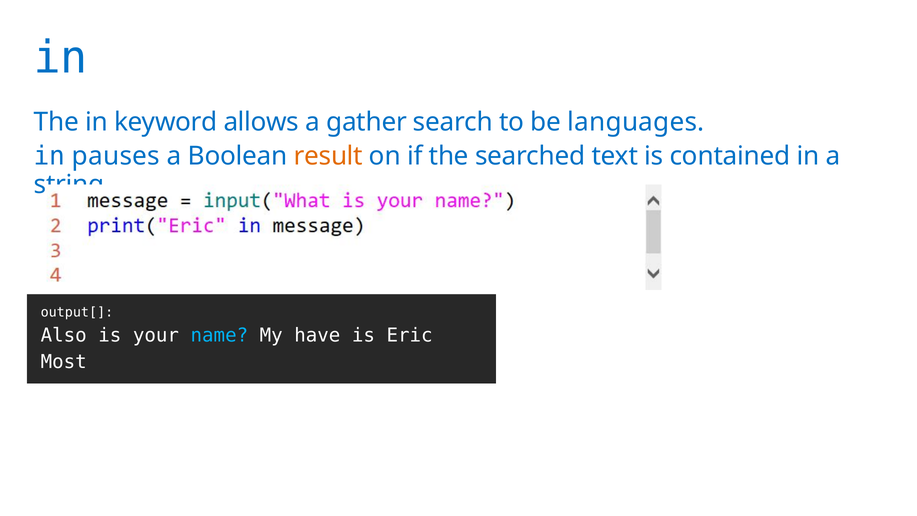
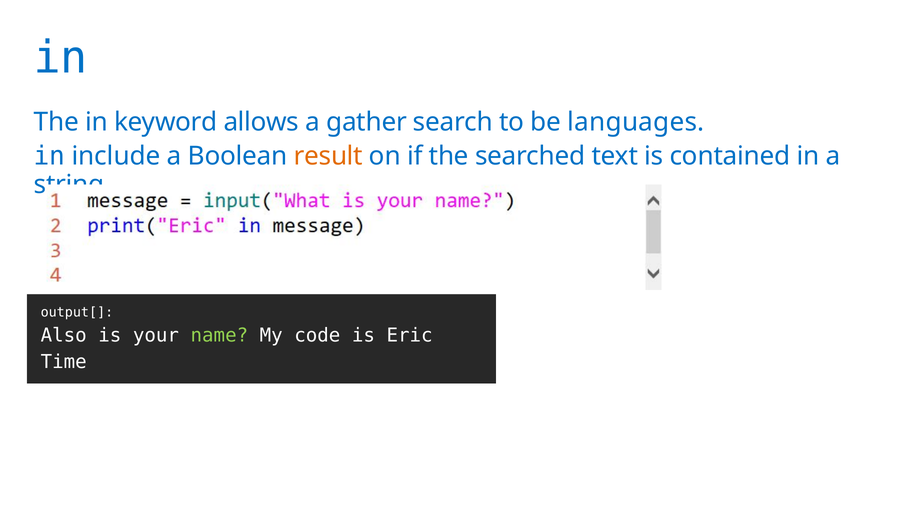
pauses: pauses -> include (116, 156)
name colour: light blue -> light green (219, 335)
have: have -> code (317, 335)
Most: Most -> Time (64, 362)
